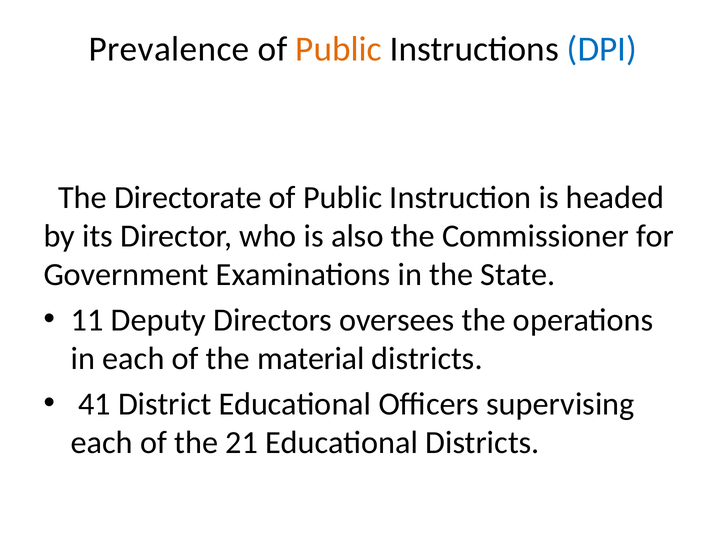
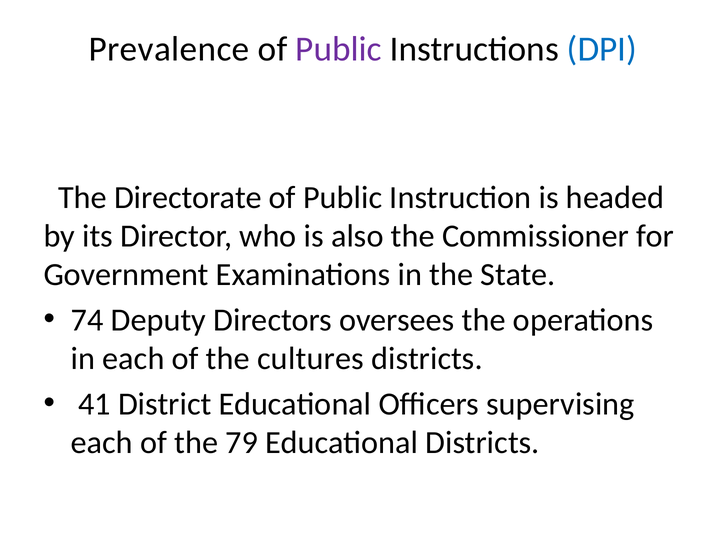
Public colour: orange -> purple (339, 49)
11: 11 -> 74 (87, 320)
material: material -> cultures (311, 359)
21: 21 -> 79 (242, 443)
